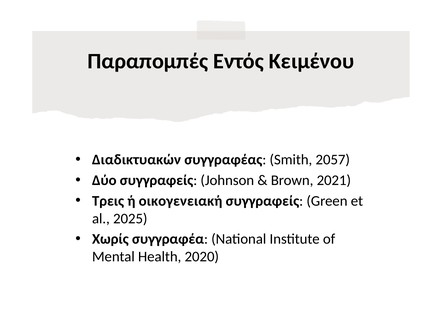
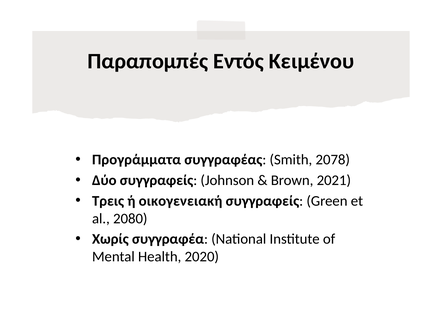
Διαδικτυακών: Διαδικτυακών -> Προγράμματα (137, 160)
2057: 2057 -> 2078 (333, 160)
2025: 2025 -> 2080 (130, 219)
